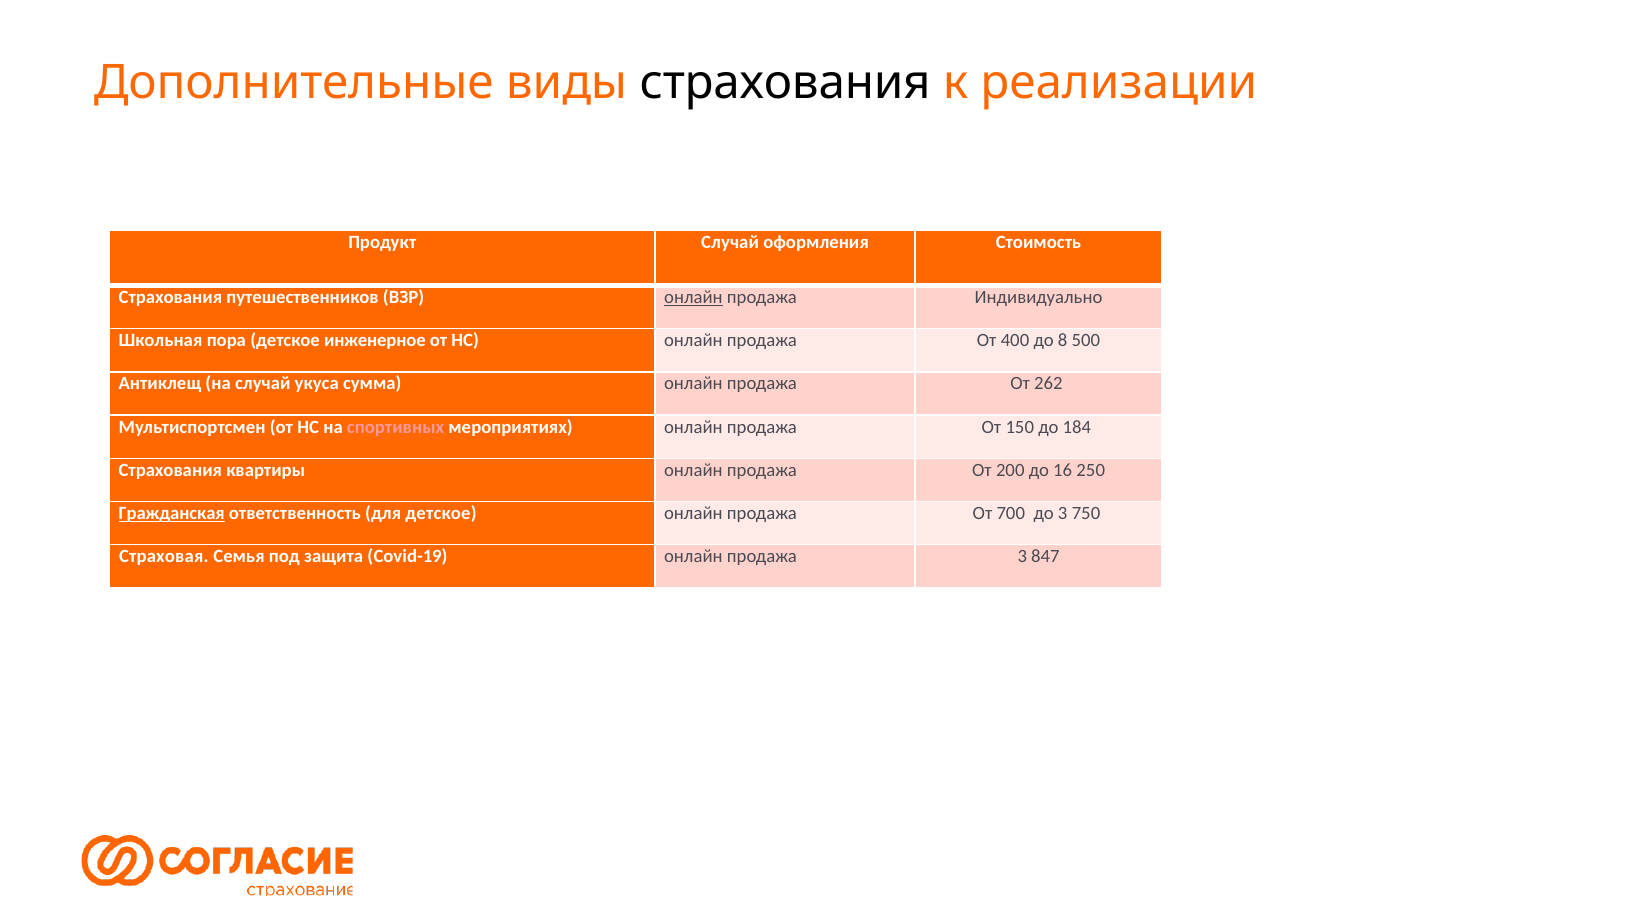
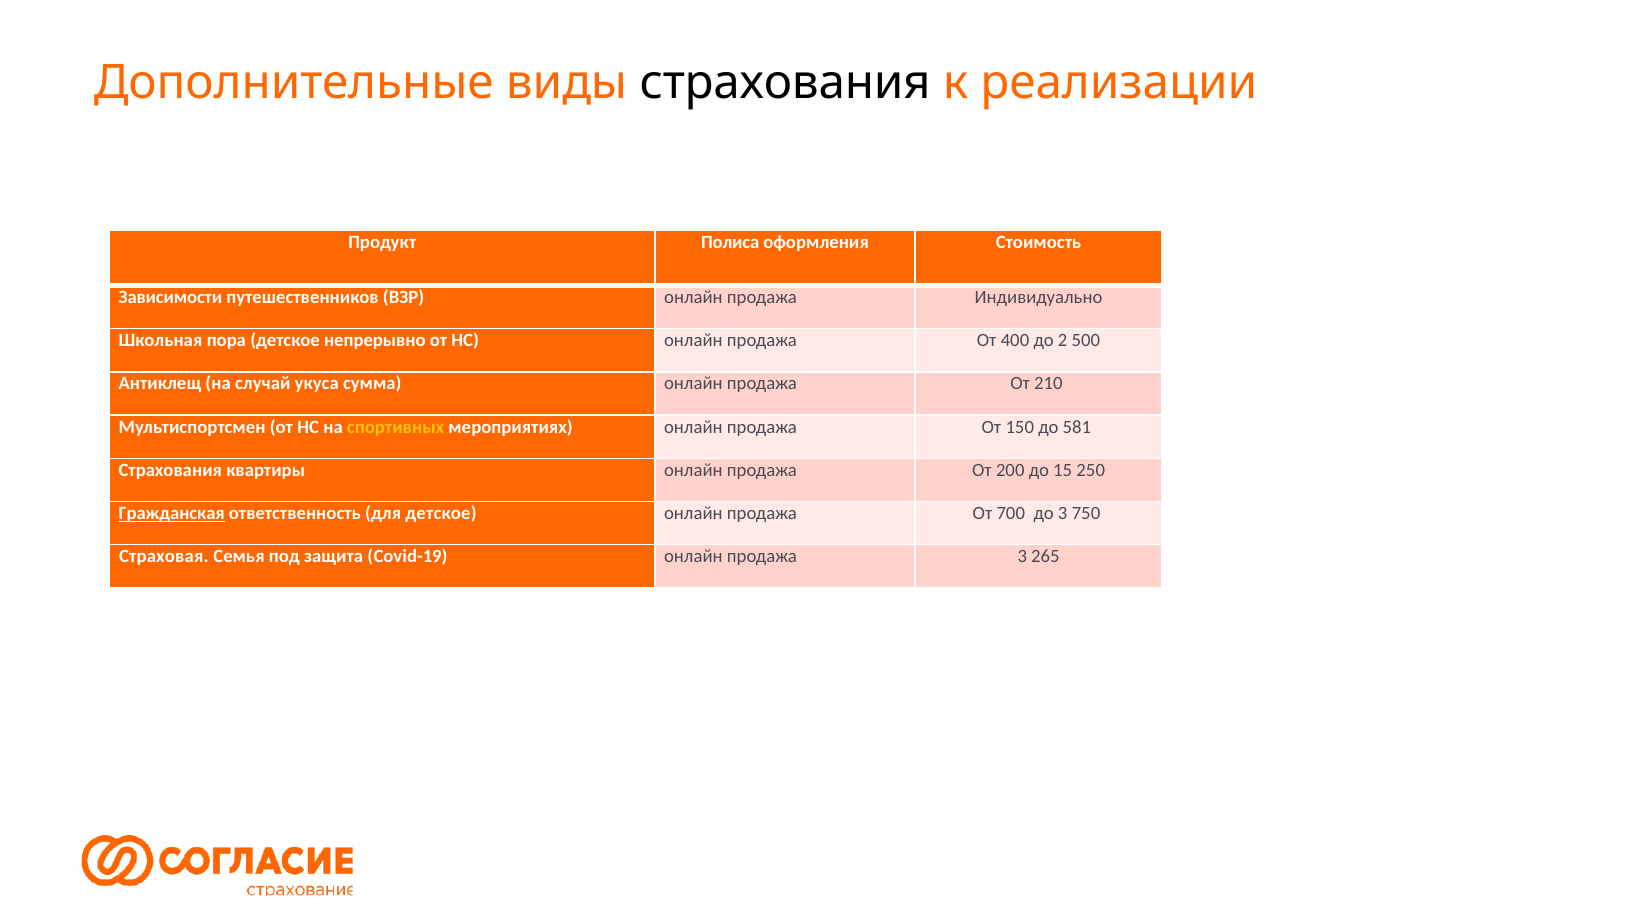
Продукт Случай: Случай -> Полиса (730, 242)
Страхования: Страхования -> Зависимости (170, 297)
онлайн underline: present -> none (693, 297)
инженерное: инженерное -> непрерывно (375, 340)
8: 8 -> 2 (1063, 340)
262: 262 -> 210 (1048, 384)
спортивных colour: pink -> yellow (396, 427)
184: 184 -> 581 (1077, 427)
16: 16 -> 15 (1063, 470)
847: 847 -> 265 (1045, 556)
